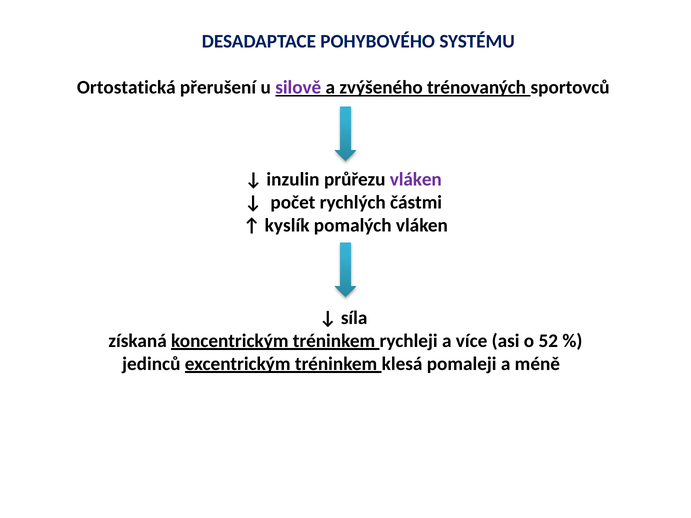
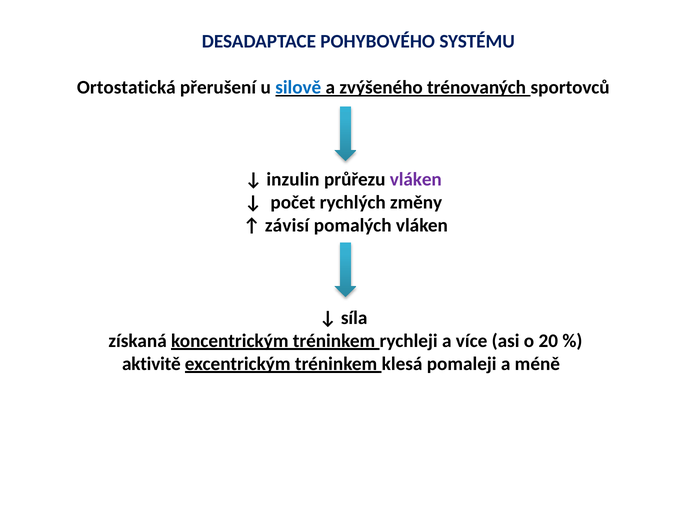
silově colour: purple -> blue (298, 87)
částmi: částmi -> změny (416, 203)
kyslík: kyslík -> závisí (287, 226)
52: 52 -> 20 (548, 341)
jedinců: jedinců -> aktivitě (151, 364)
